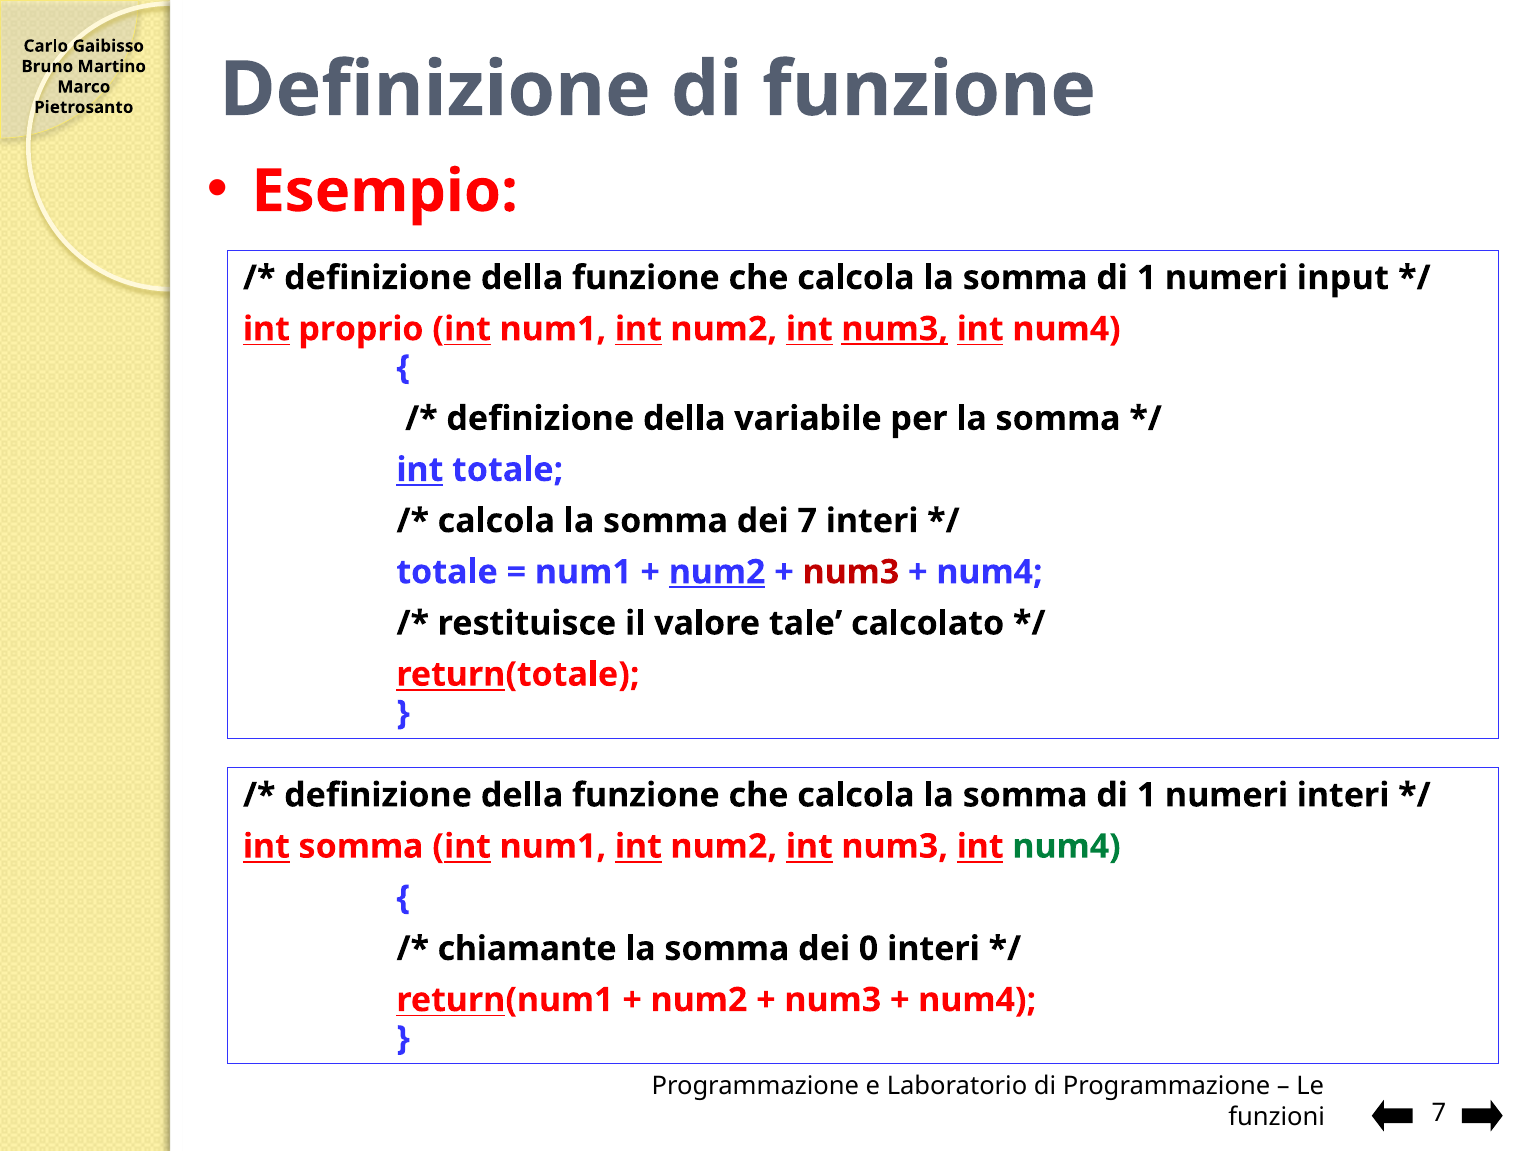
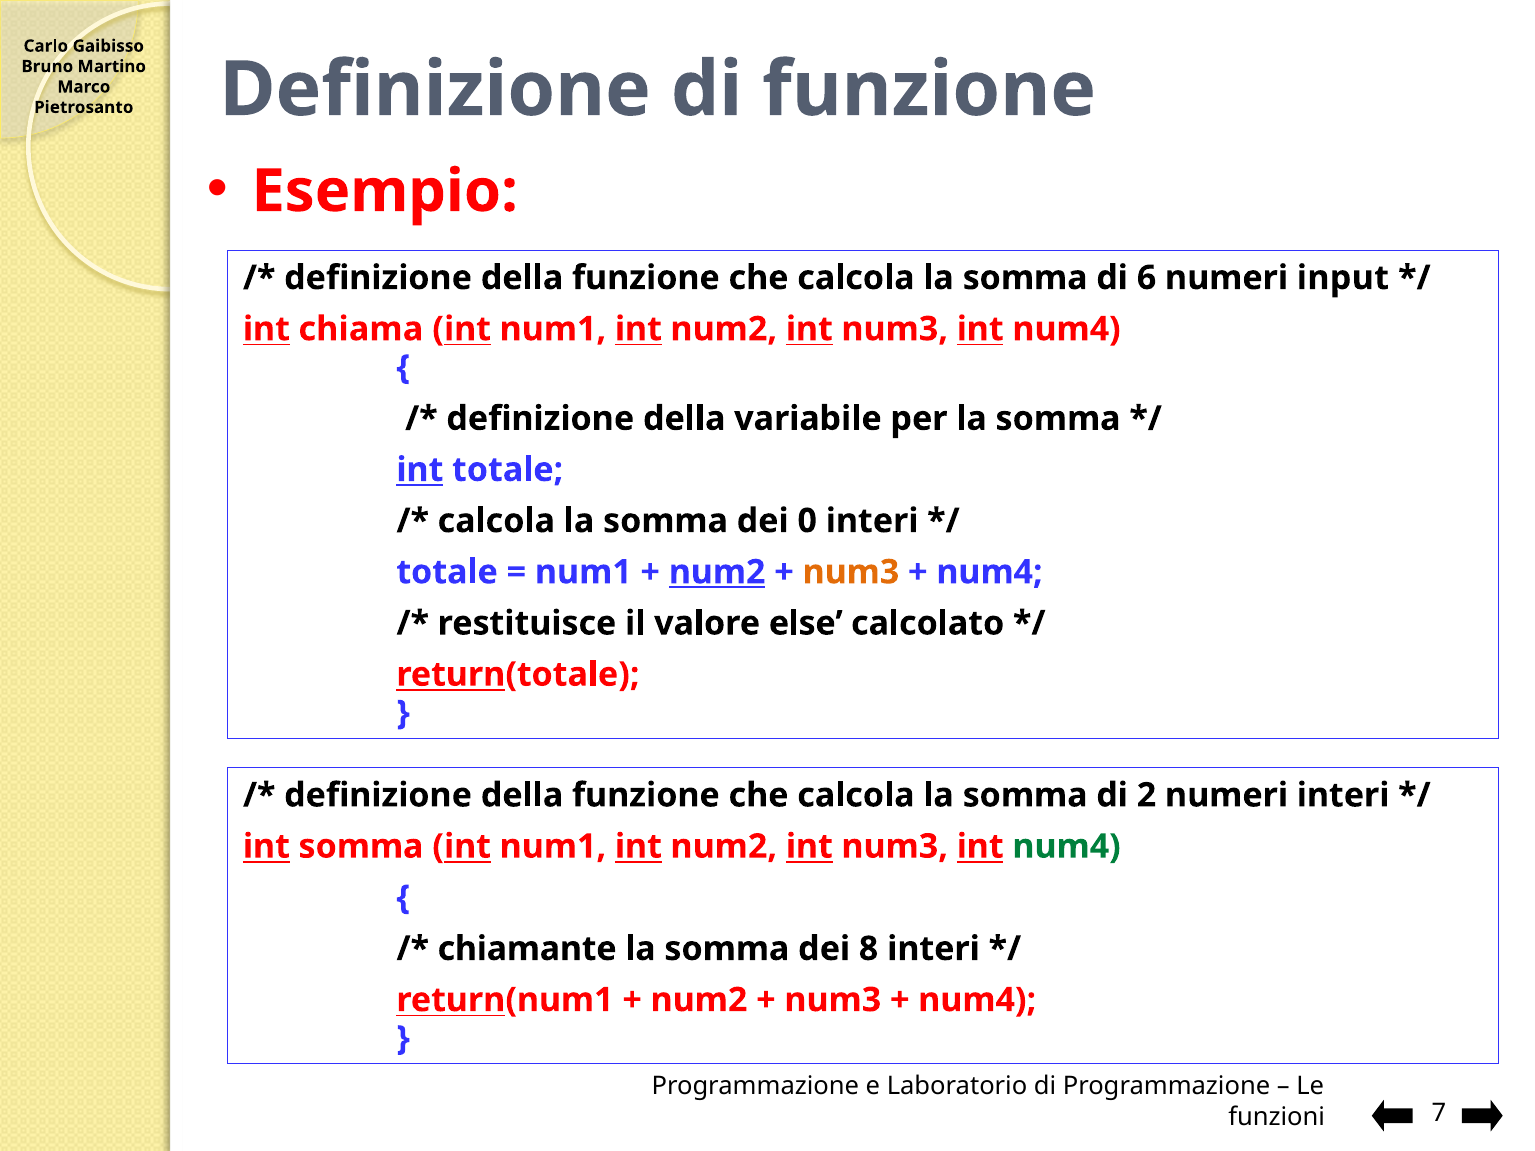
1: 1 -> 6 (1147, 278)
proprio: proprio -> chiama (361, 329)
num3 underline: present -> none (895, 329)
dei 7: 7 -> 0 (807, 521)
num3 colour: red -> orange (851, 572)
tale: tale -> else (806, 623)
1: 1 -> 2 (1147, 795)
0: 0 -> 8 (869, 949)
